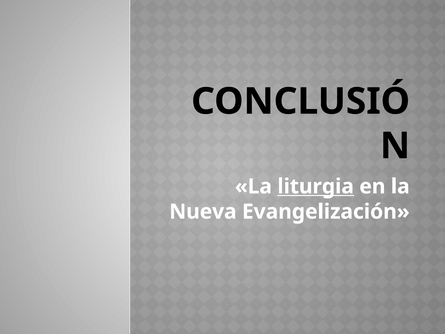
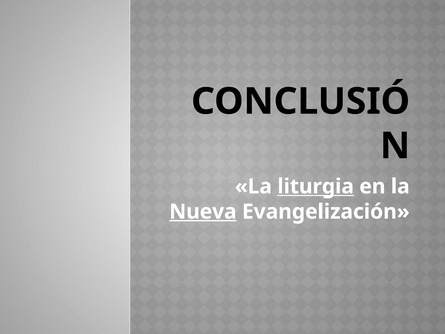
Nueva underline: none -> present (203, 212)
